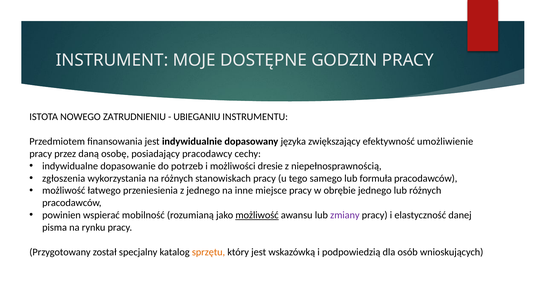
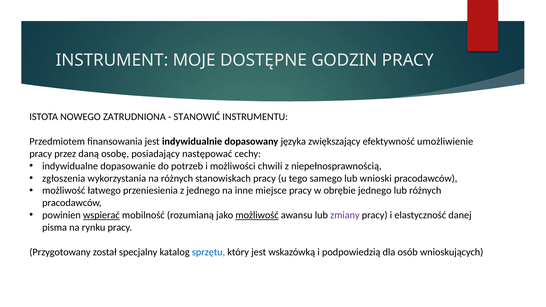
ZATRUDNIENIU: ZATRUDNIENIU -> ZATRUDNIONA (134, 117)
UBIEGANIU: UBIEGANIU -> STANOWIĆ (197, 117)
pracodawcy: pracodawcy -> następować (207, 154)
dresie: dresie -> chwili (270, 166)
formuła: formuła -> wnioski (376, 178)
wspierać underline: none -> present (101, 215)
sprzętu colour: orange -> blue (209, 252)
